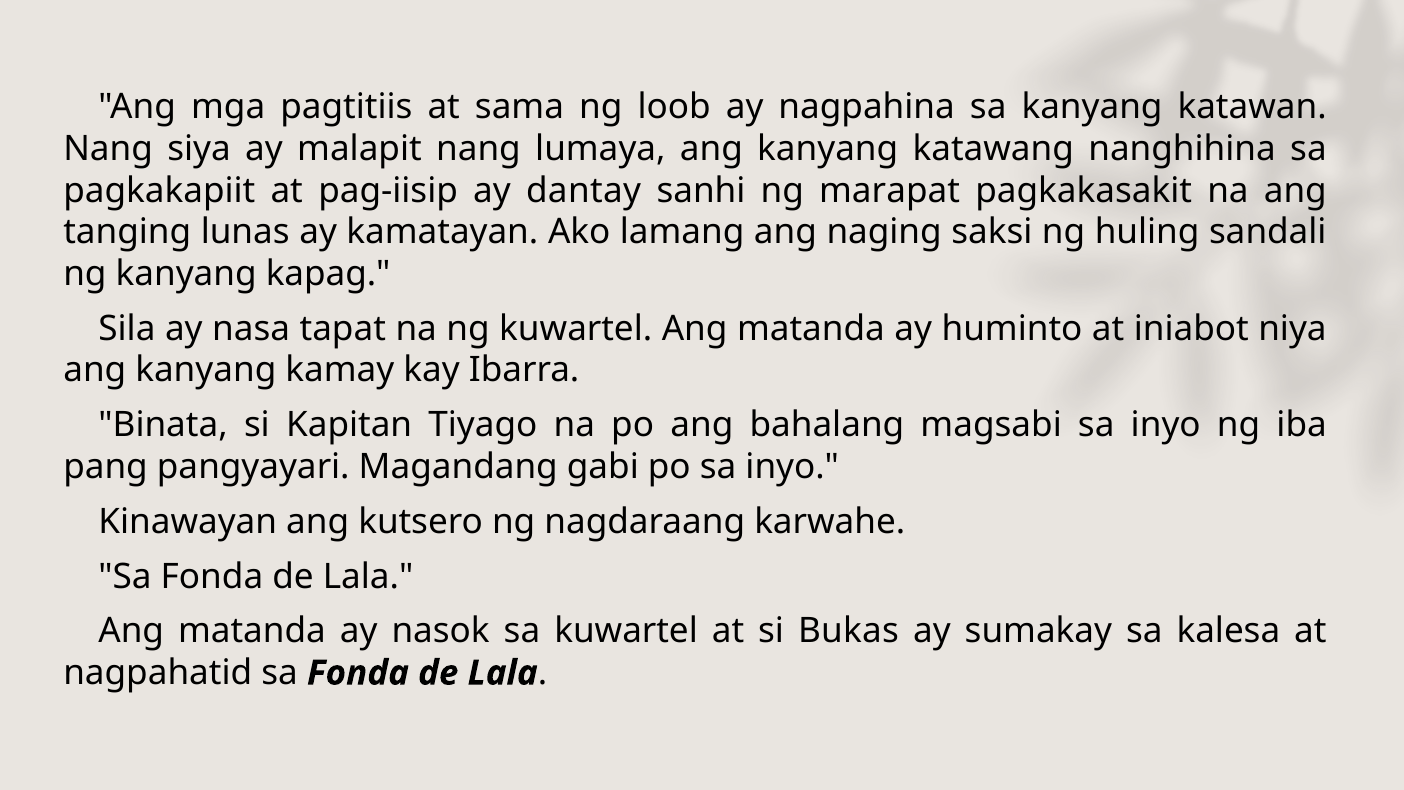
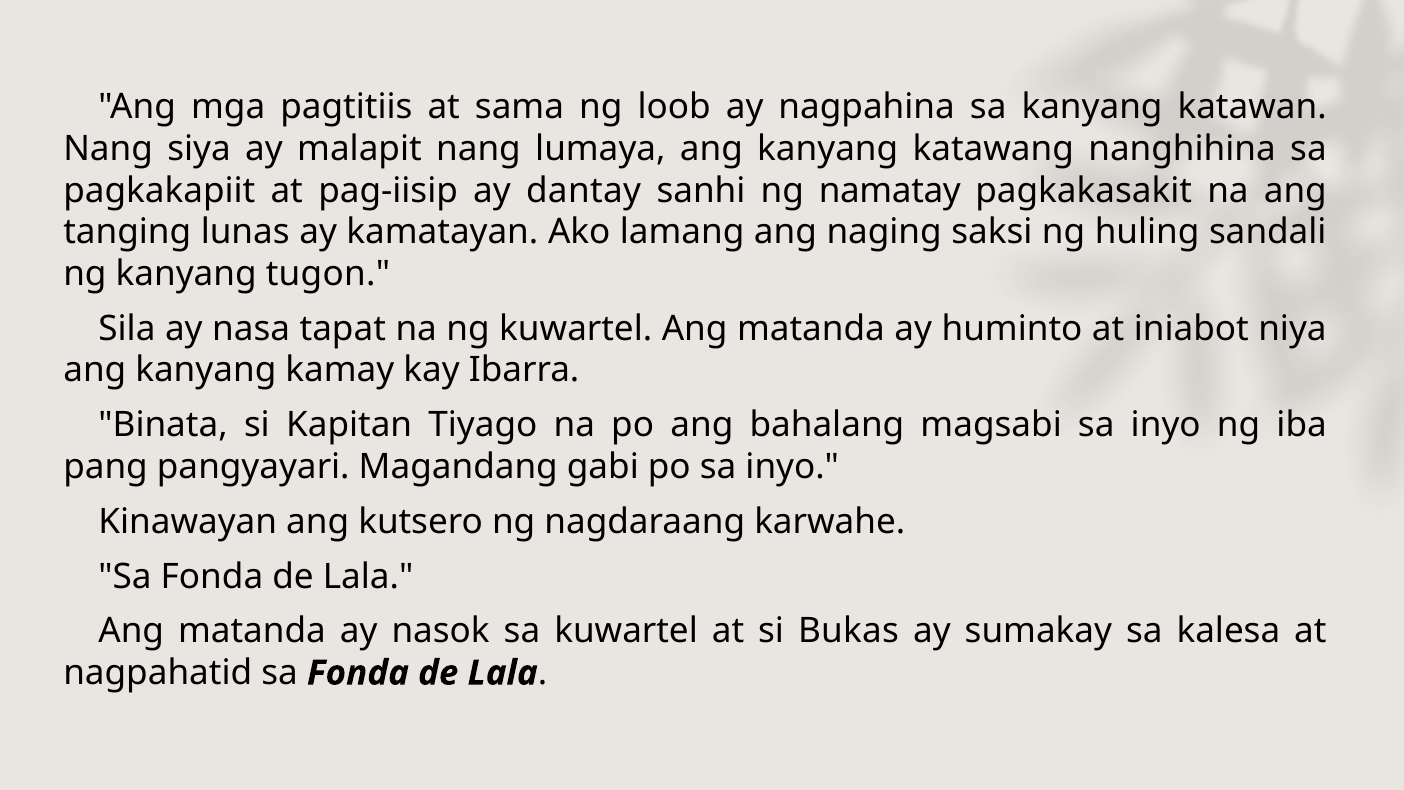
marapat: marapat -> namatay (890, 190)
kapag: kapag -> tugon (328, 274)
